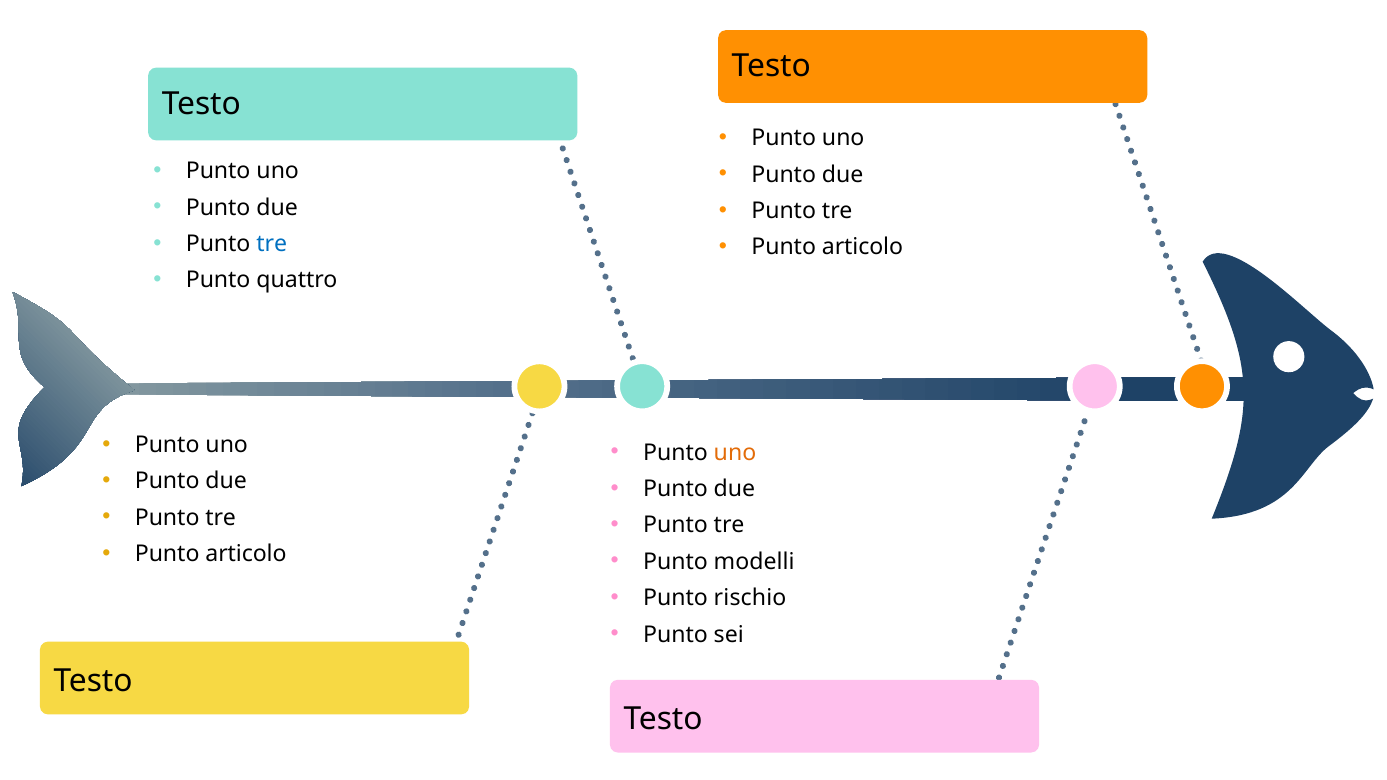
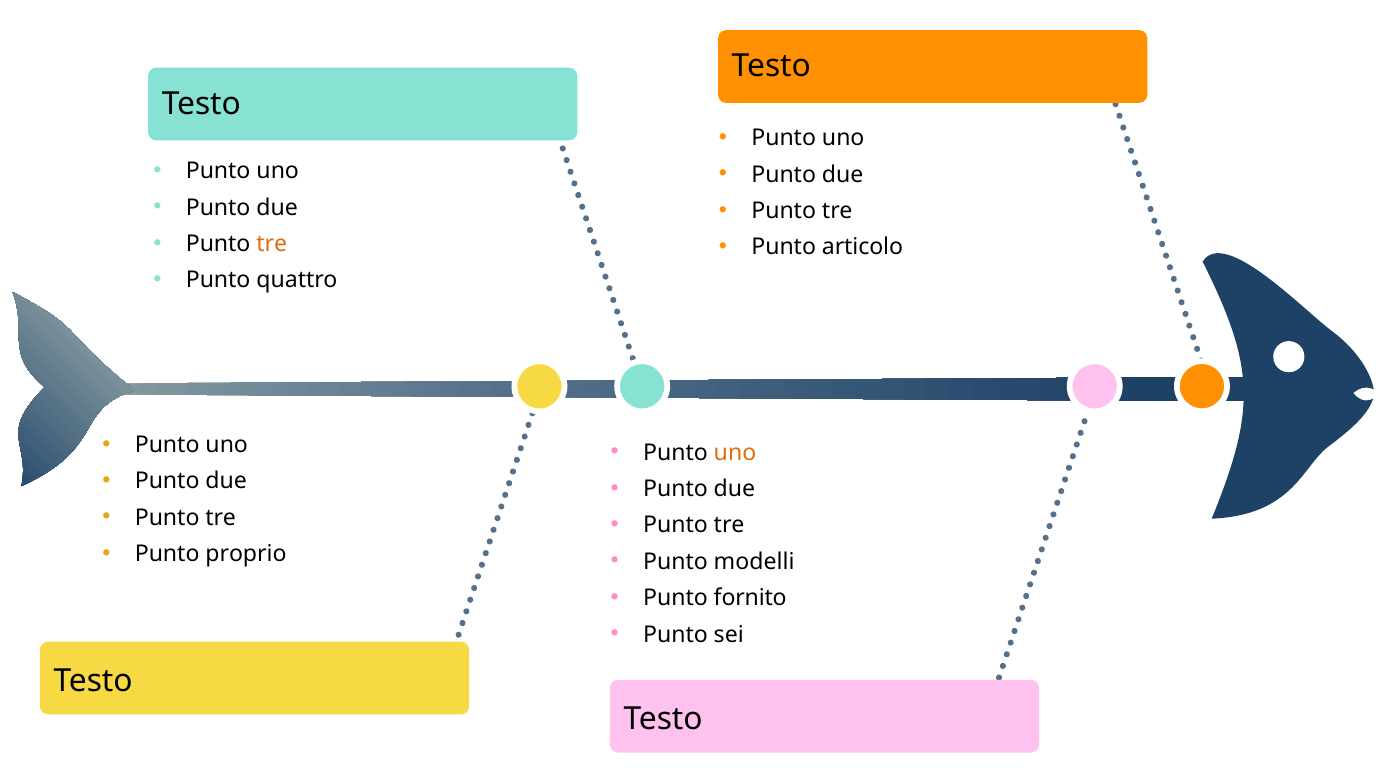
tre colour: blue -> orange (272, 244)
articolo: articolo -> proprio (246, 554)
rischio: rischio -> fornito (750, 598)
